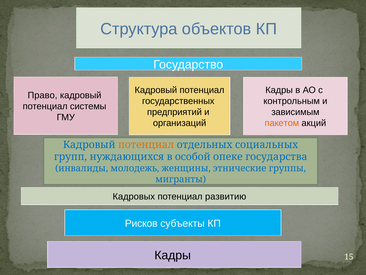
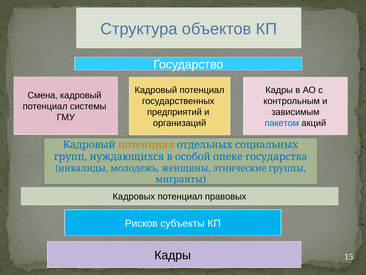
Право: Право -> Смена (43, 95)
пакетом colour: orange -> blue (282, 123)
развитию: развитию -> правовых (226, 196)
